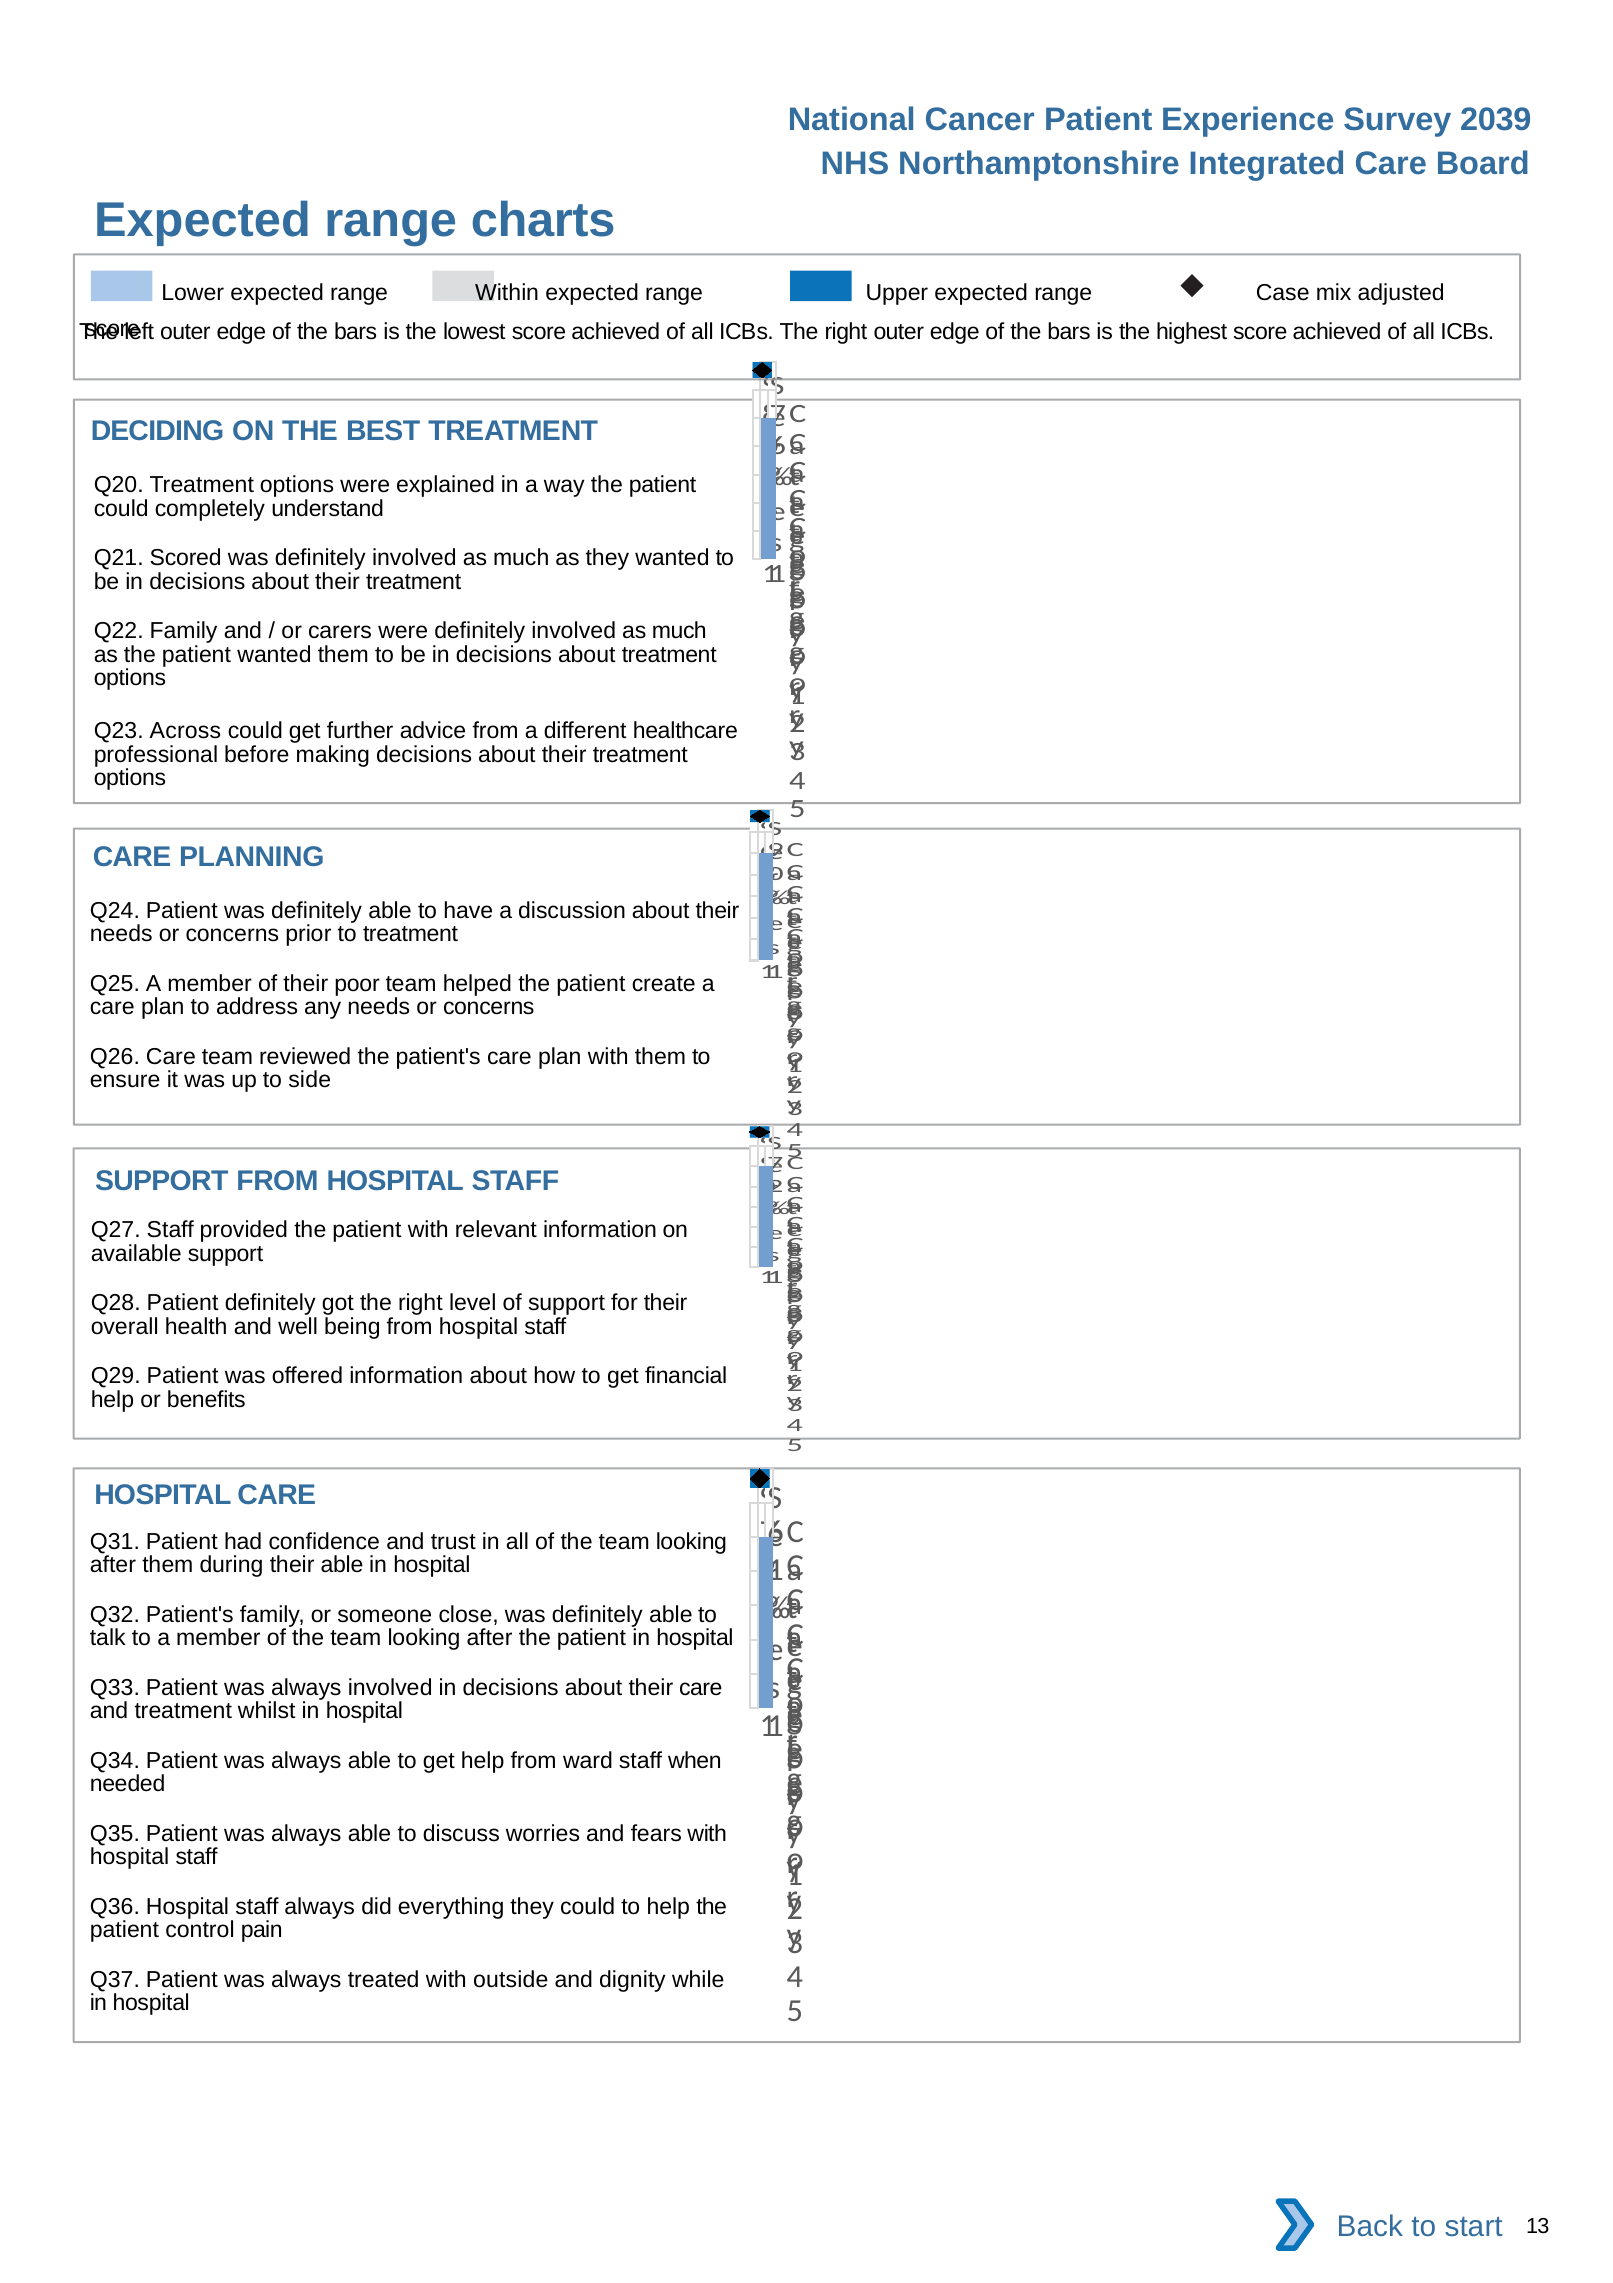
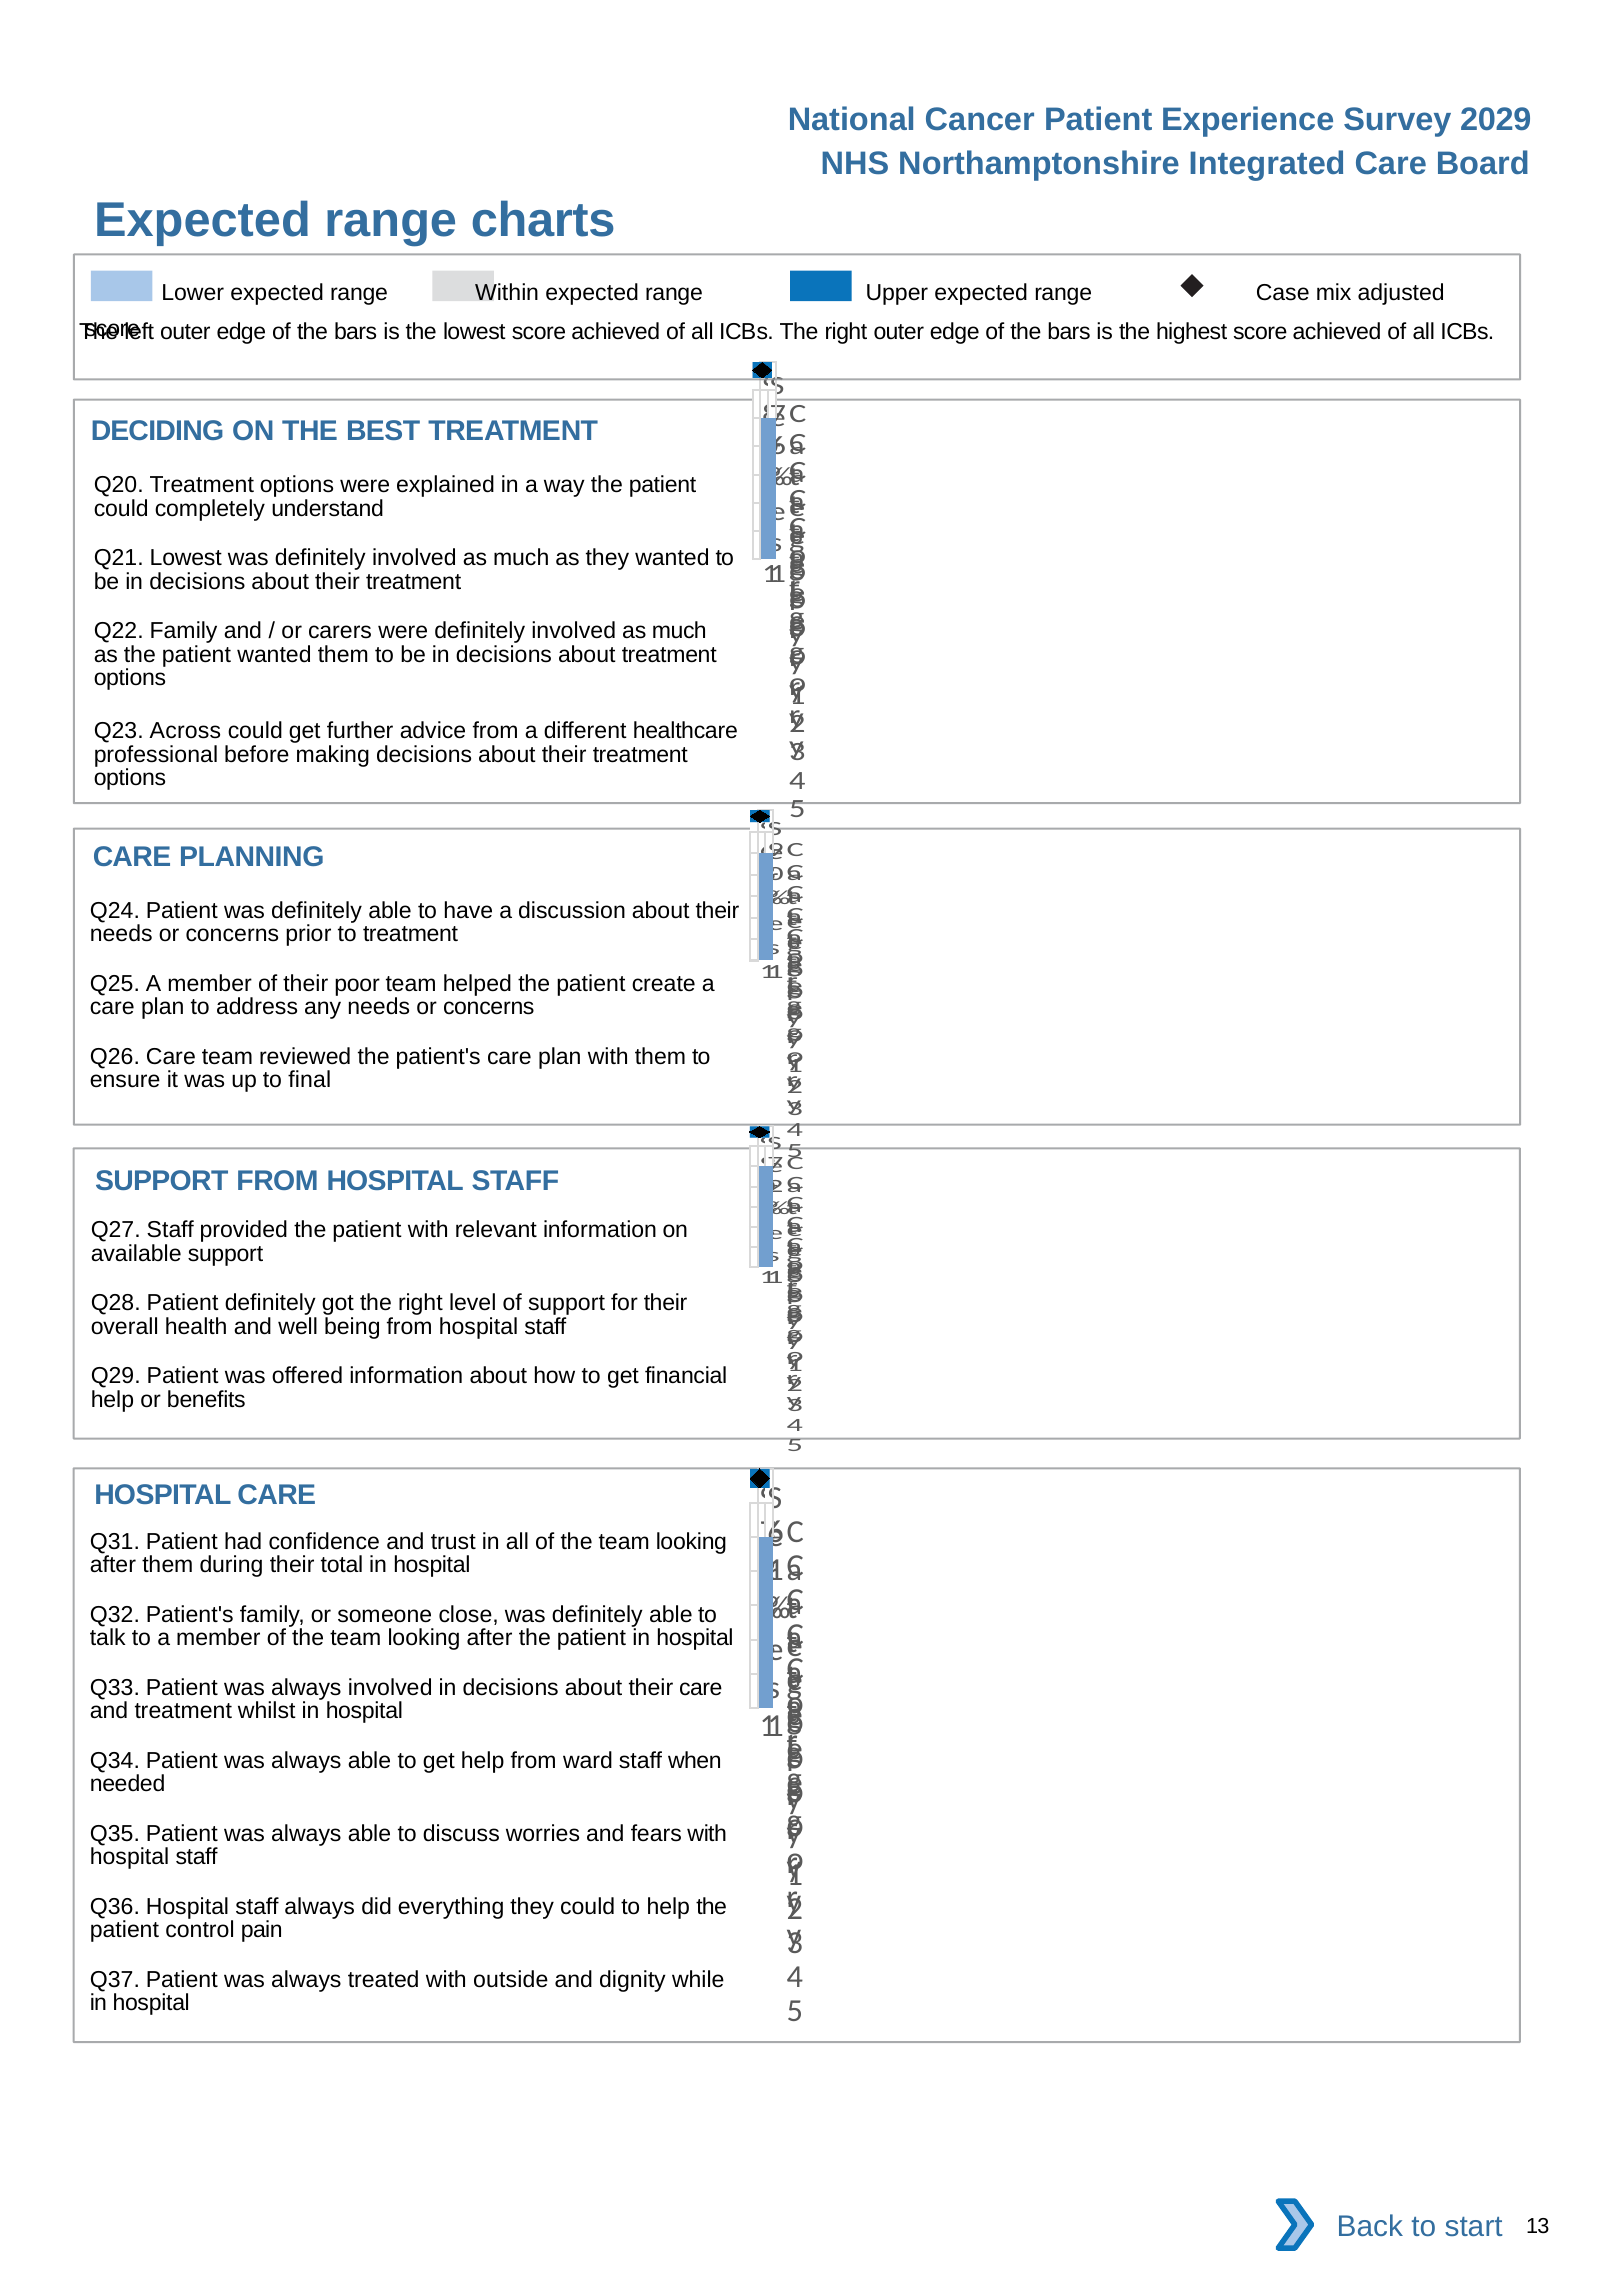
2039: 2039 -> 2029 (1496, 120)
Q21 Scored: Scored -> Lowest (186, 558)
side: side -> final (310, 1080)
their able: able -> total (342, 1565)
